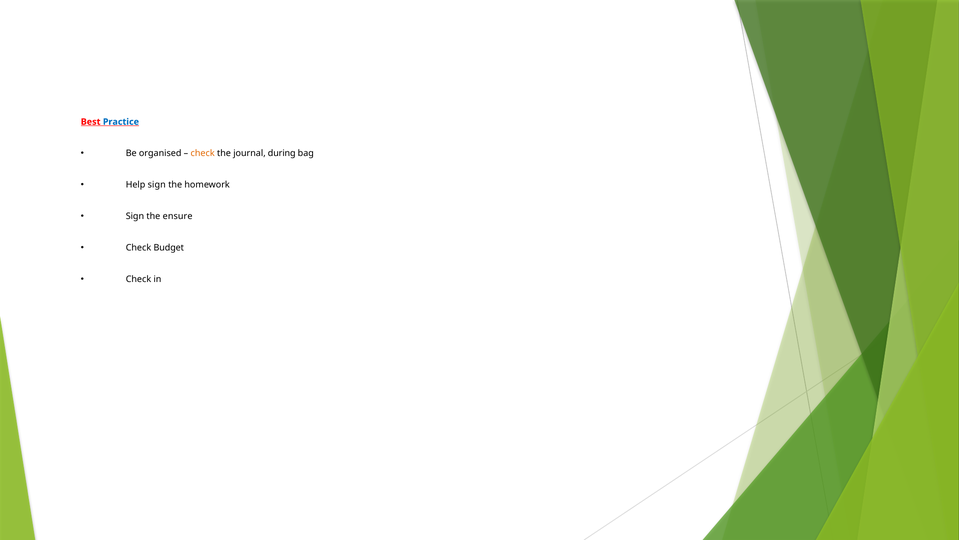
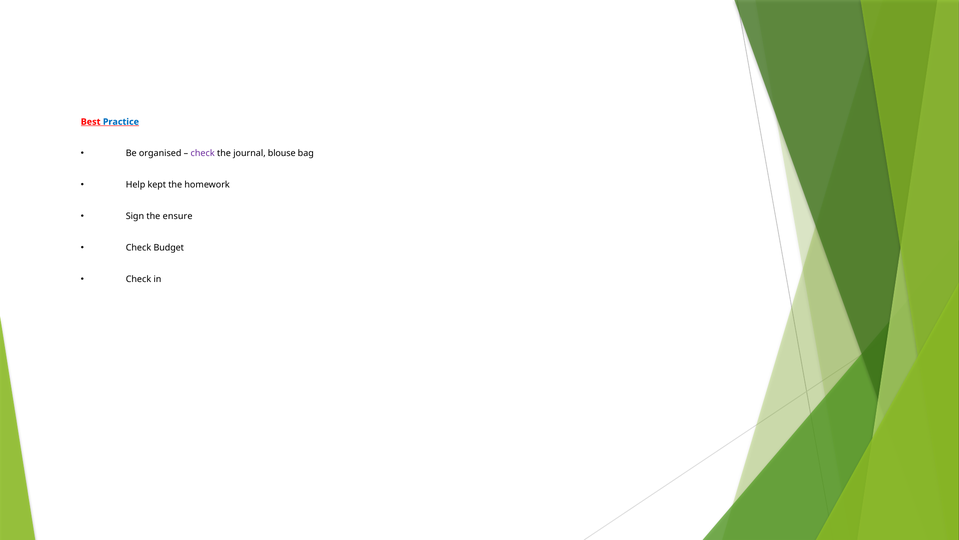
check colour: orange -> purple (203, 153)
during: during -> blouse (282, 153)
Help sign: sign -> kept (157, 185)
